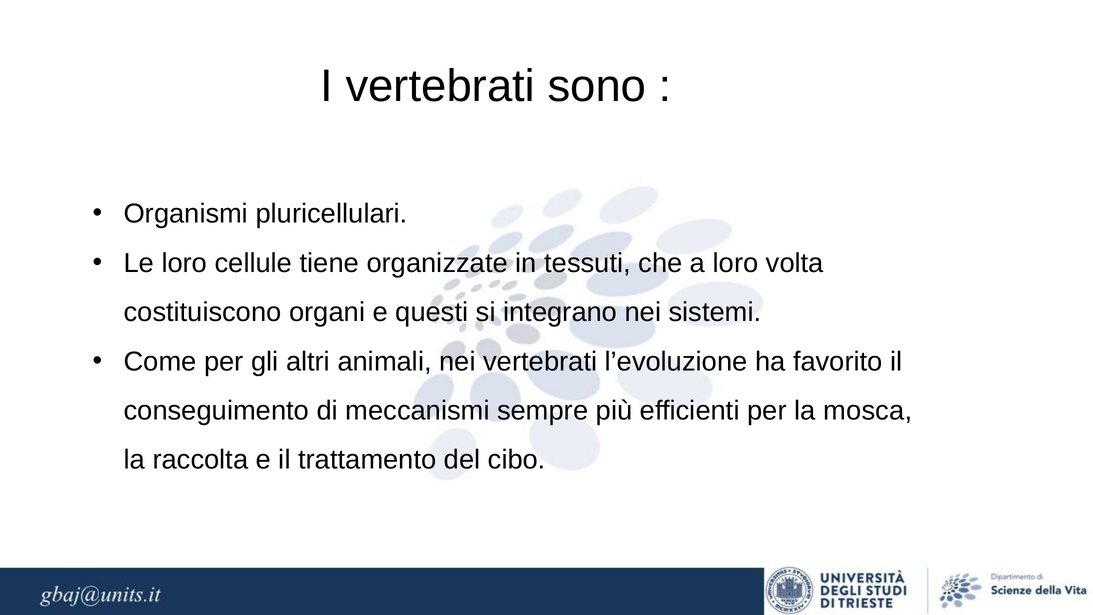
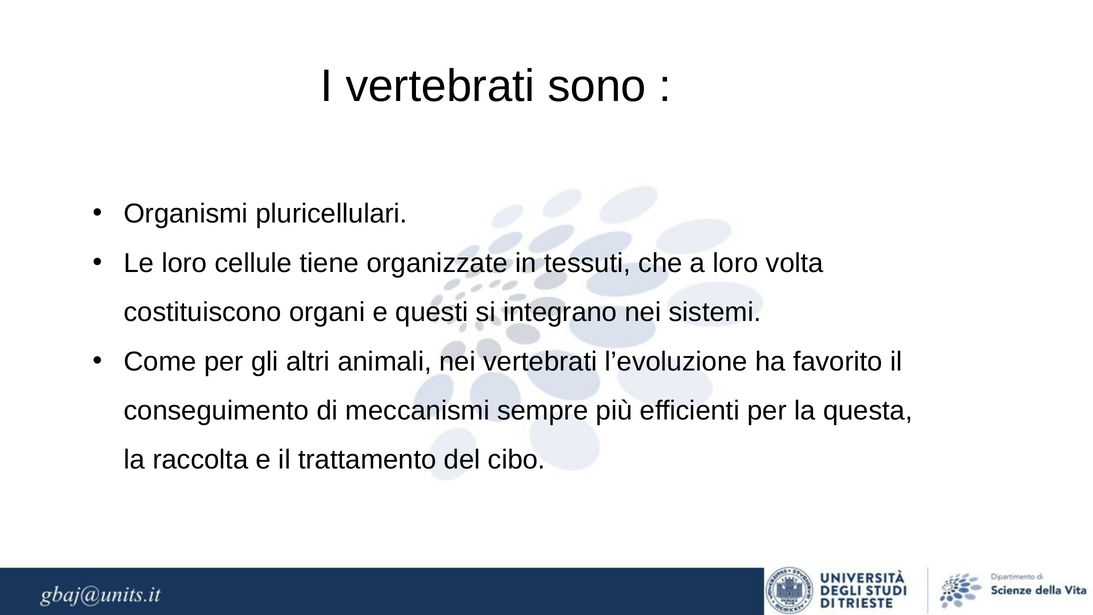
mosca: mosca -> questa (868, 411)
